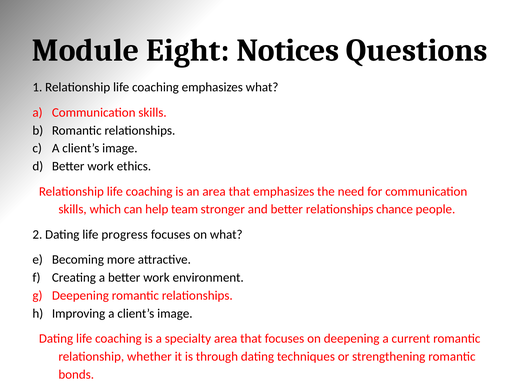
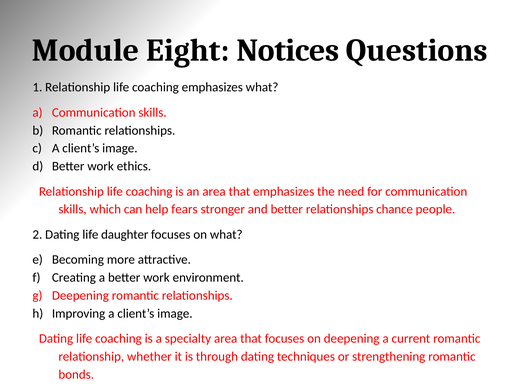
team: team -> fears (184, 209)
progress: progress -> daughter (125, 235)
